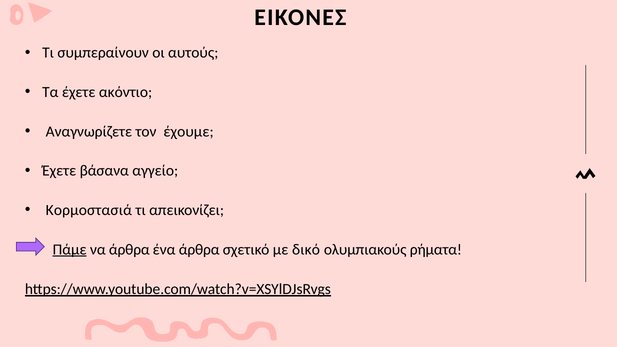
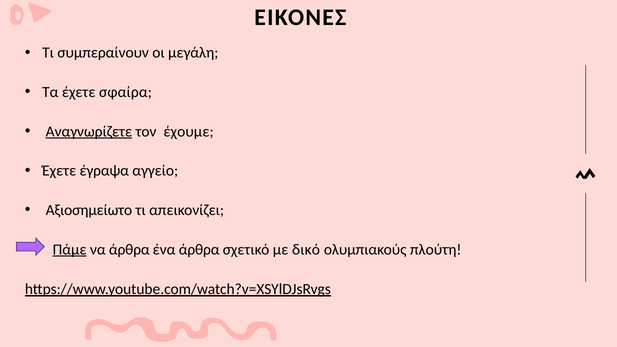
αυτούς: αυτούς -> μεγάλη (193, 53)
ακόντιο: ακόντιο -> σφαίρα (126, 92)
Αναγνωρίζετε underline: none -> present (89, 132)
βάσανα: βάσανα -> έγραψα (104, 171)
Κορμοστασιά: Κορμοστασιά -> Αξιοσημείωτο (89, 210)
ρήματα: ρήματα -> πλούτη (436, 250)
